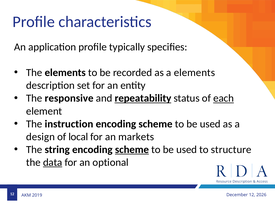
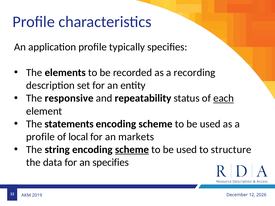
a elements: elements -> recording (195, 73)
repeatability underline: present -> none (143, 98)
instruction: instruction -> statements (69, 124)
design: design -> profile (41, 137)
data underline: present -> none (53, 163)
an optional: optional -> specifies (111, 163)
